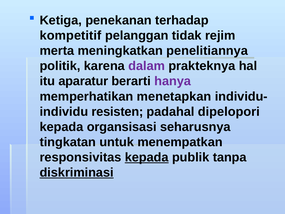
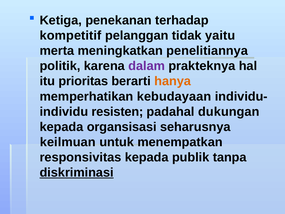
rejim: rejim -> yaitu (220, 36)
aparatur: aparatur -> prioritas (83, 81)
hanya colour: purple -> orange (173, 81)
menetapkan: menetapkan -> kebudayaan (174, 96)
dipelopori: dipelopori -> dukungan (229, 112)
tingkatan: tingkatan -> keilmuan (68, 142)
kepada underline: present -> none (147, 157)
